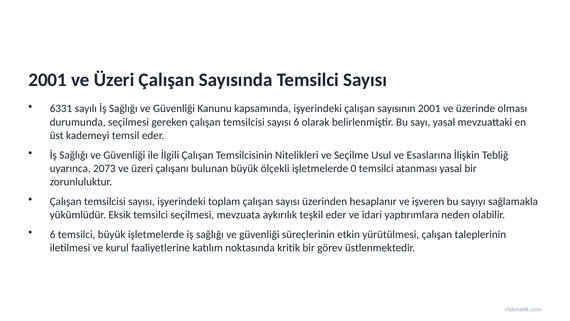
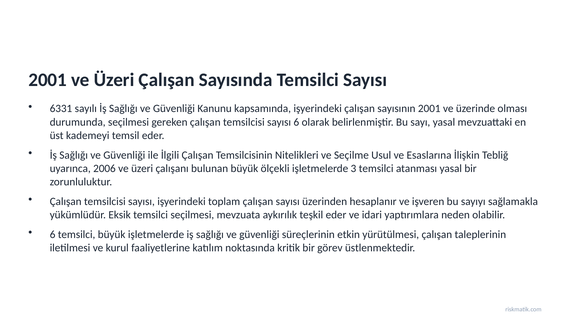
2073: 2073 -> 2006 (104, 168)
0: 0 -> 3 (353, 168)
